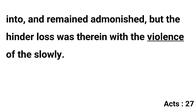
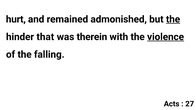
into: into -> hurt (16, 19)
the underline: none -> present (173, 19)
loss: loss -> that (45, 37)
slowly: slowly -> falling (49, 55)
